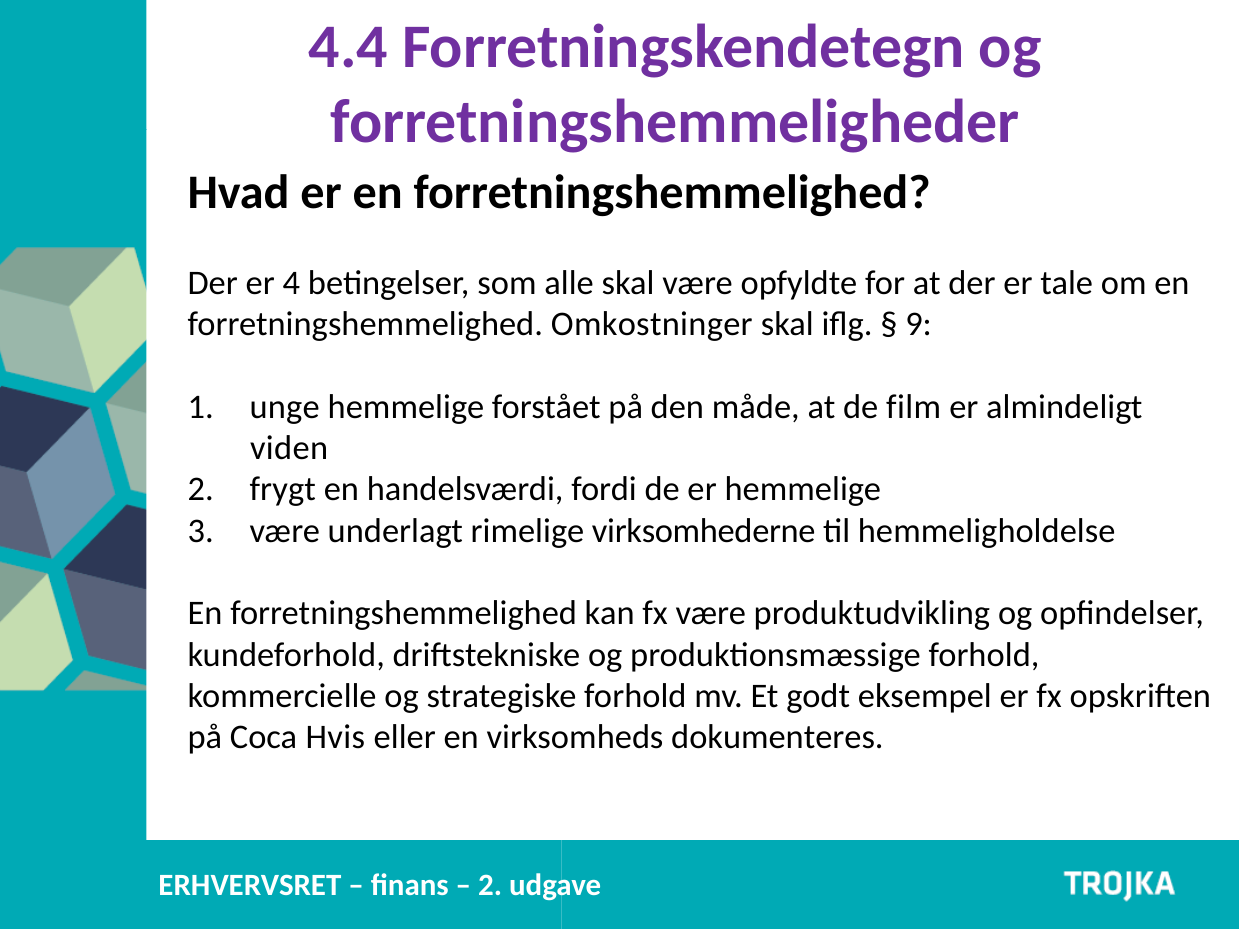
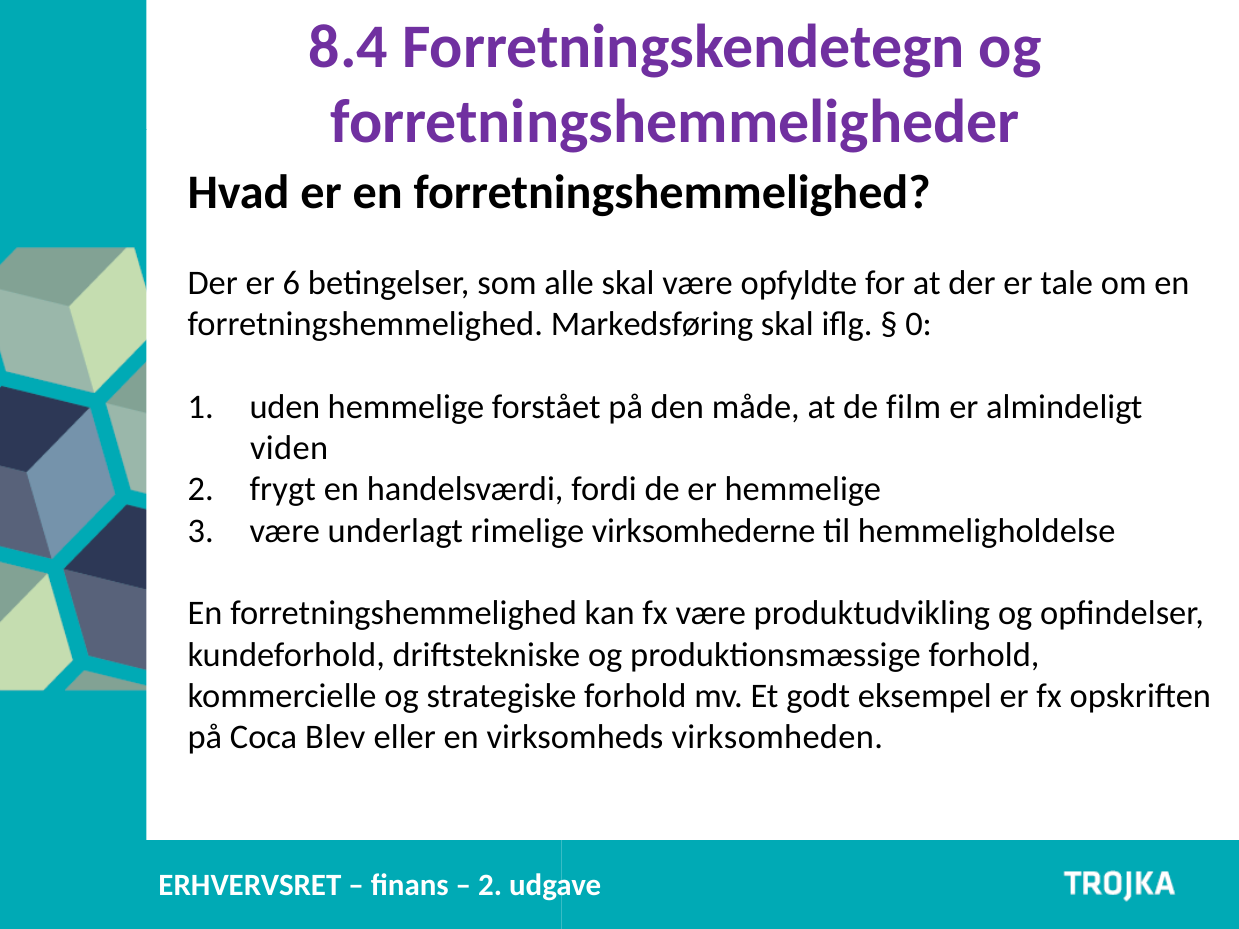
4.4: 4.4 -> 8.4 (349, 48)
er 4: 4 -> 6 (291, 283)
Omkostninger: Omkostninger -> Markedsføring (652, 324)
9: 9 -> 0 (919, 324)
unge: unge -> uden (285, 407)
Hvis: Hvis -> Blev (335, 737)
dokumenteres: dokumenteres -> virksomheden (777, 737)
